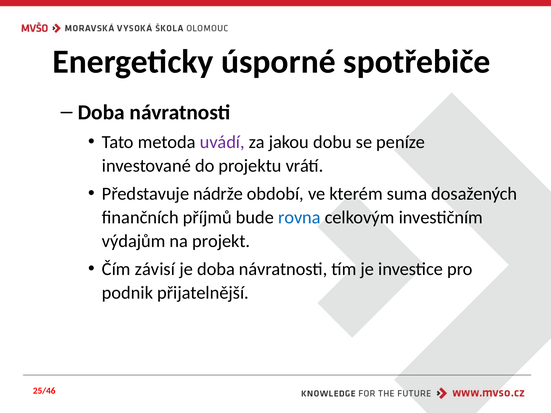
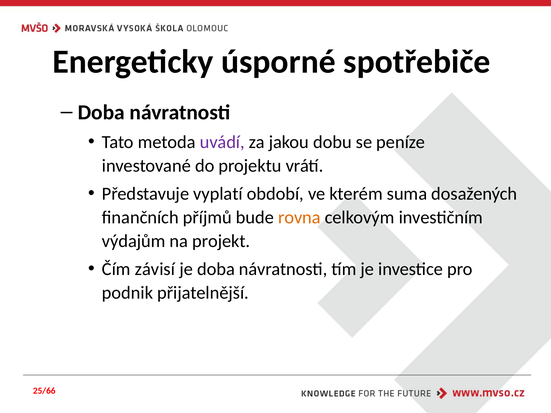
nádrže: nádrže -> vyplatí (218, 194)
rovna colour: blue -> orange (299, 218)
25/46: 25/46 -> 25/66 (44, 391)
